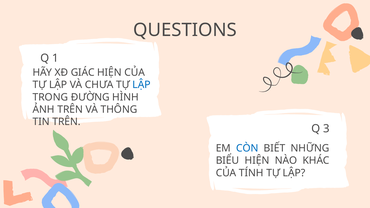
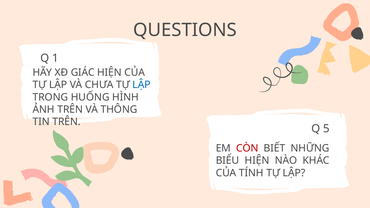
ĐƯỜNG: ĐƯỜNG -> HUỐNG (90, 97)
3: 3 -> 5 (326, 129)
CÒN colour: blue -> red (247, 148)
